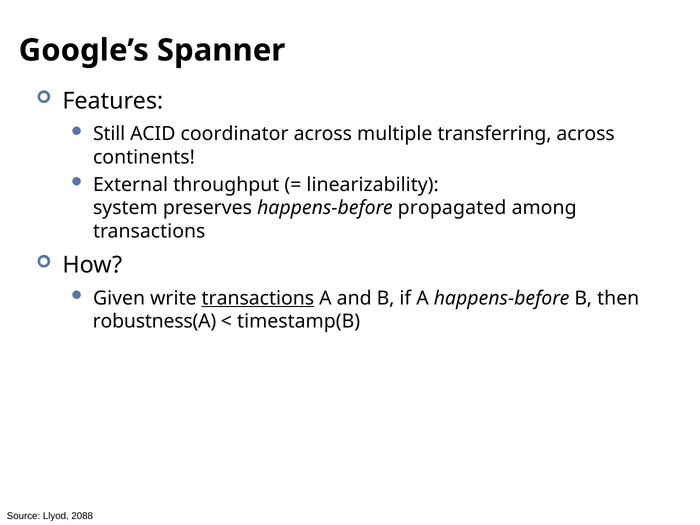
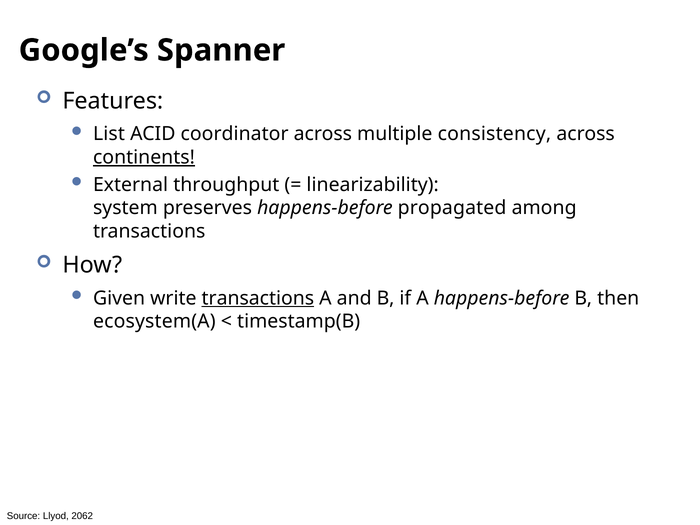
Still: Still -> List (109, 134)
transferring: transferring -> consistency (494, 134)
continents underline: none -> present (144, 157)
robustness(A: robustness(A -> ecosystem(A (154, 322)
2088: 2088 -> 2062 (82, 516)
